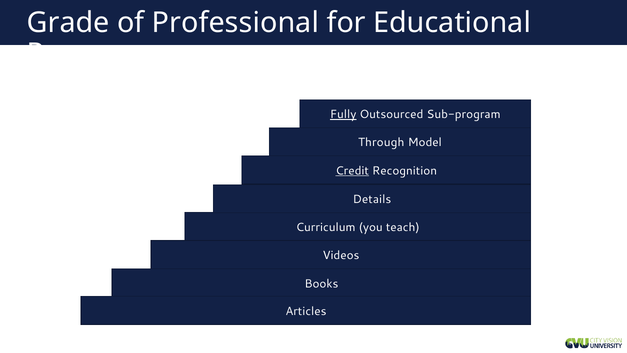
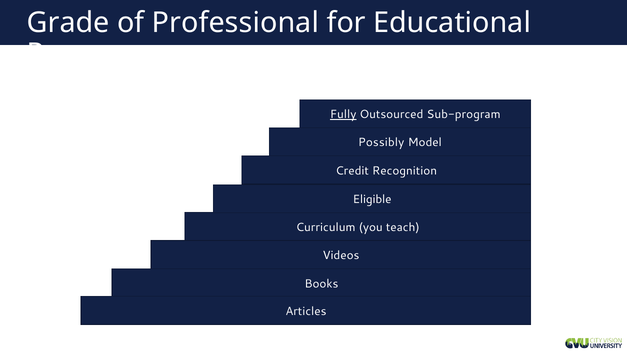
Through: Through -> Possibly (381, 142)
Credit underline: present -> none (352, 171)
Details: Details -> Eligible (372, 199)
